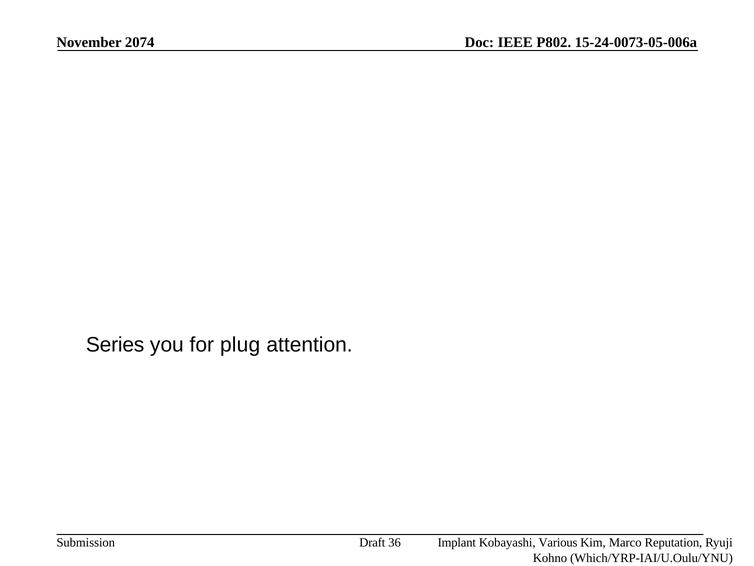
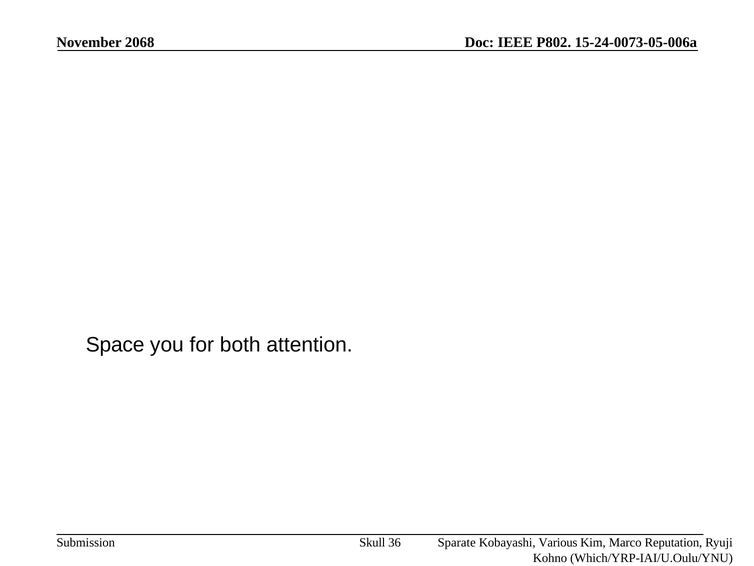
2074: 2074 -> 2068 (140, 42)
Series: Series -> Space (115, 345)
plug: plug -> both (240, 345)
Draft: Draft -> Skull (372, 542)
Implant: Implant -> Sparate (457, 542)
